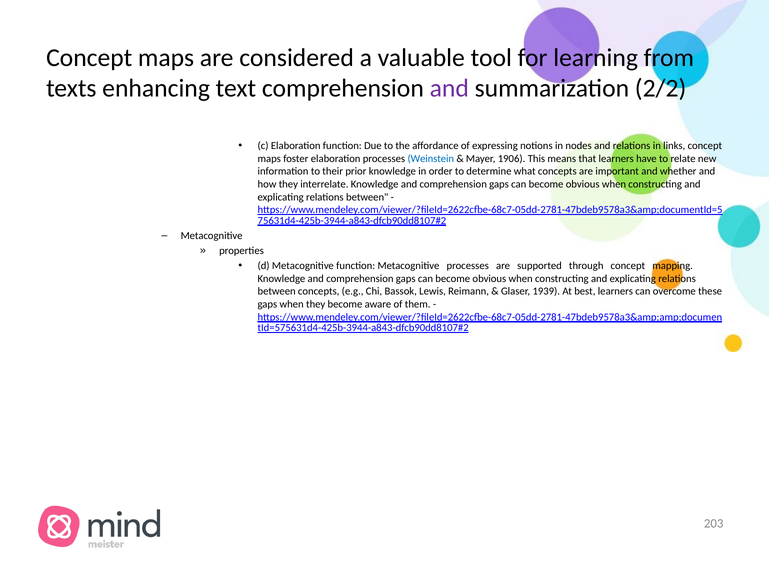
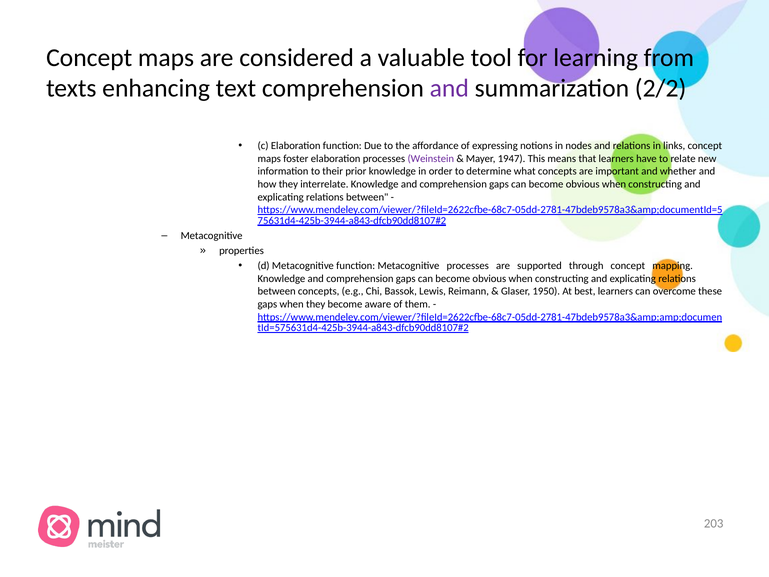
Weinstein colour: blue -> purple (431, 158)
1906: 1906 -> 1947 (512, 158)
1939: 1939 -> 1950 (546, 291)
